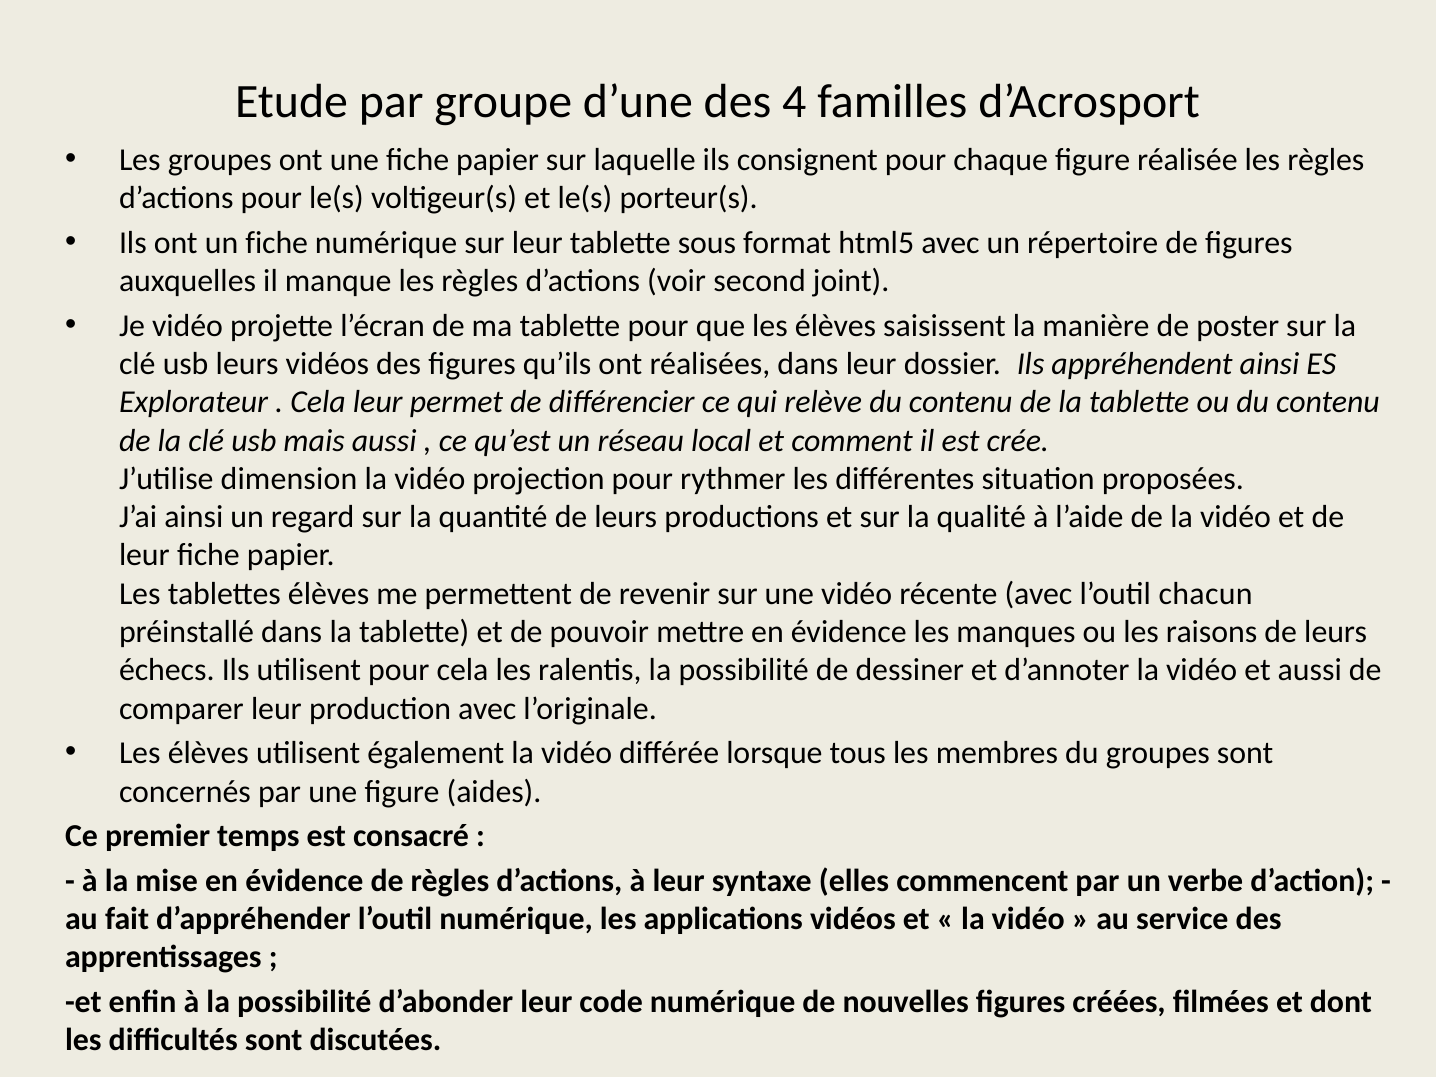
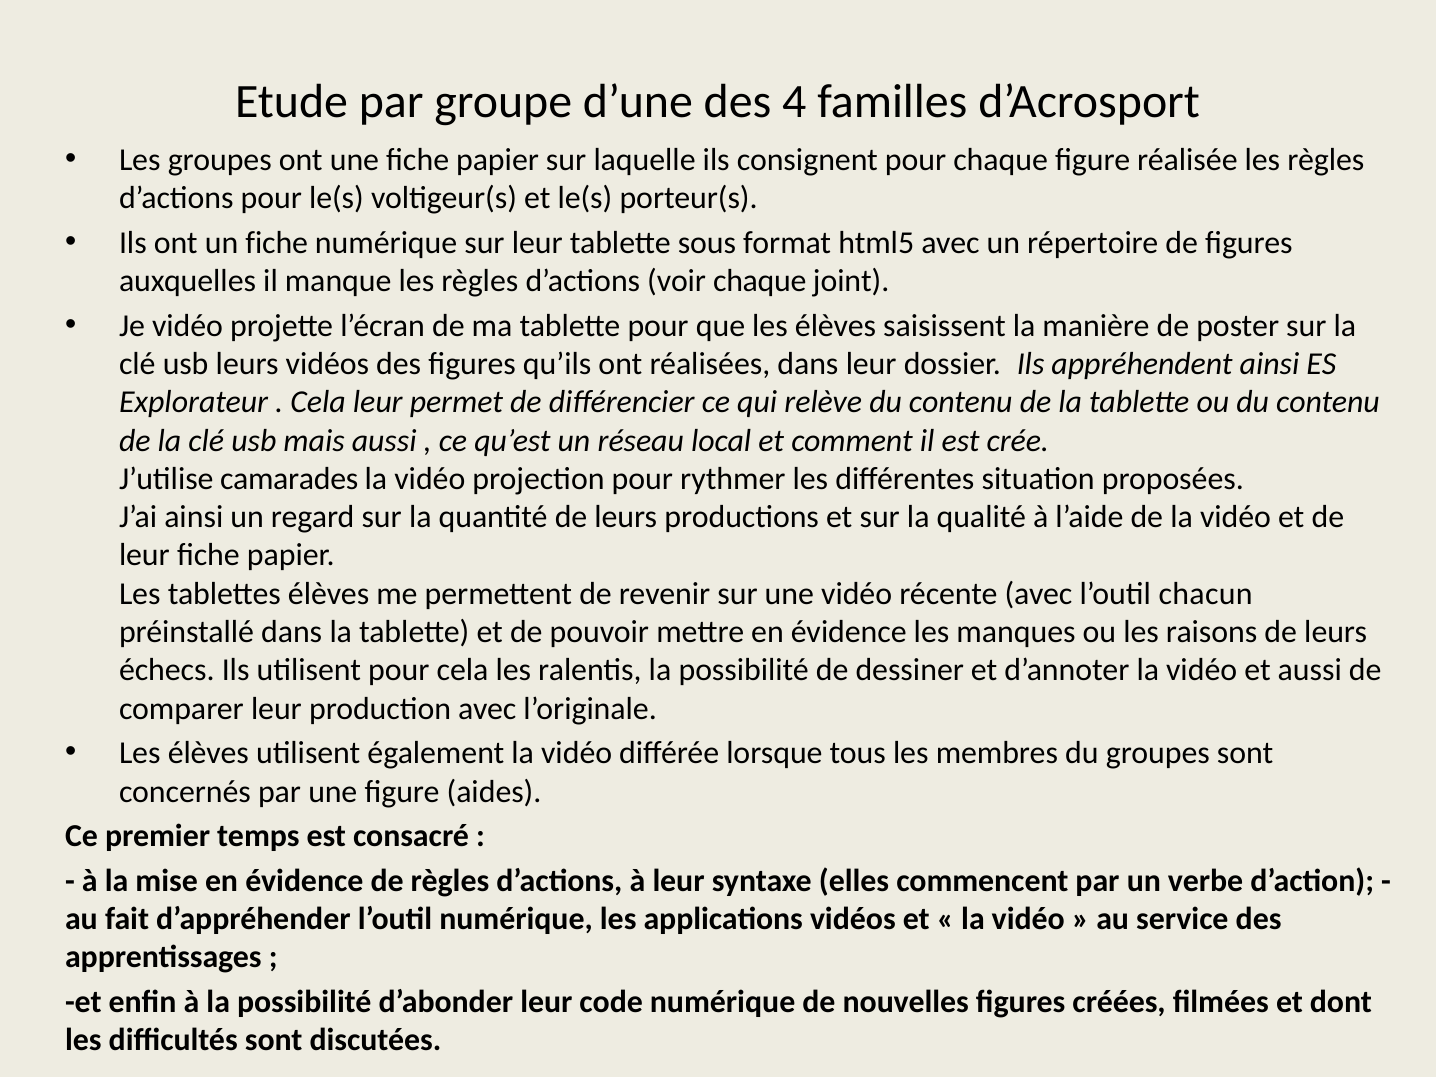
voir second: second -> chaque (760, 281)
dimension: dimension -> camarades (289, 479)
